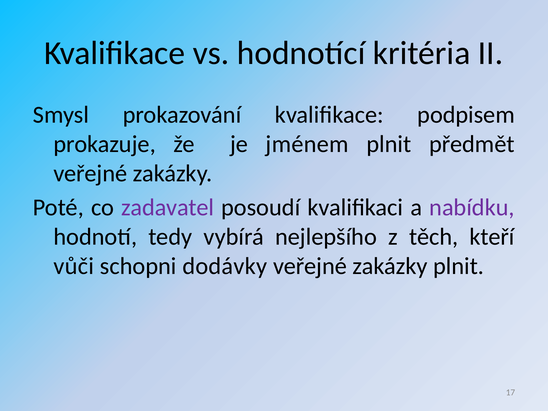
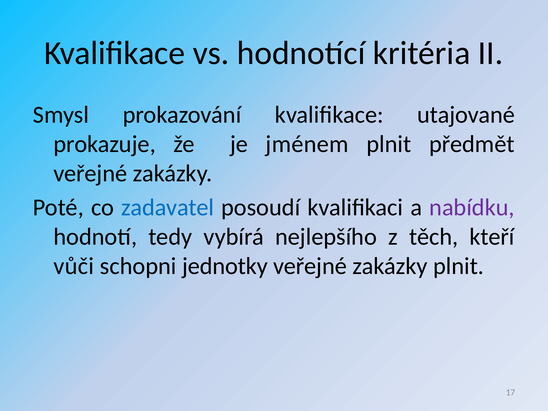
podpisem: podpisem -> utajované (466, 115)
zadavatel colour: purple -> blue (168, 208)
dodávky: dodávky -> jednotky (225, 266)
